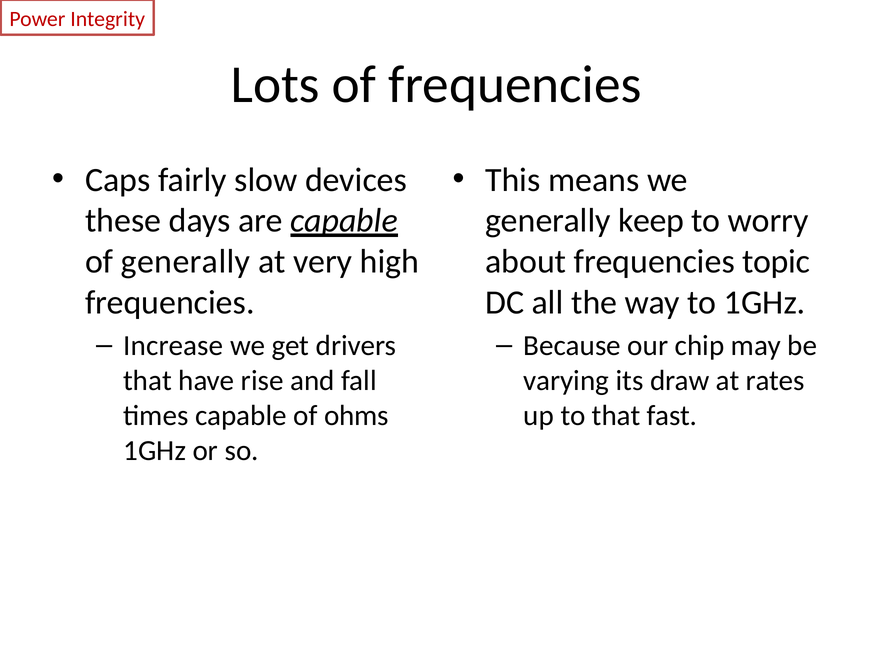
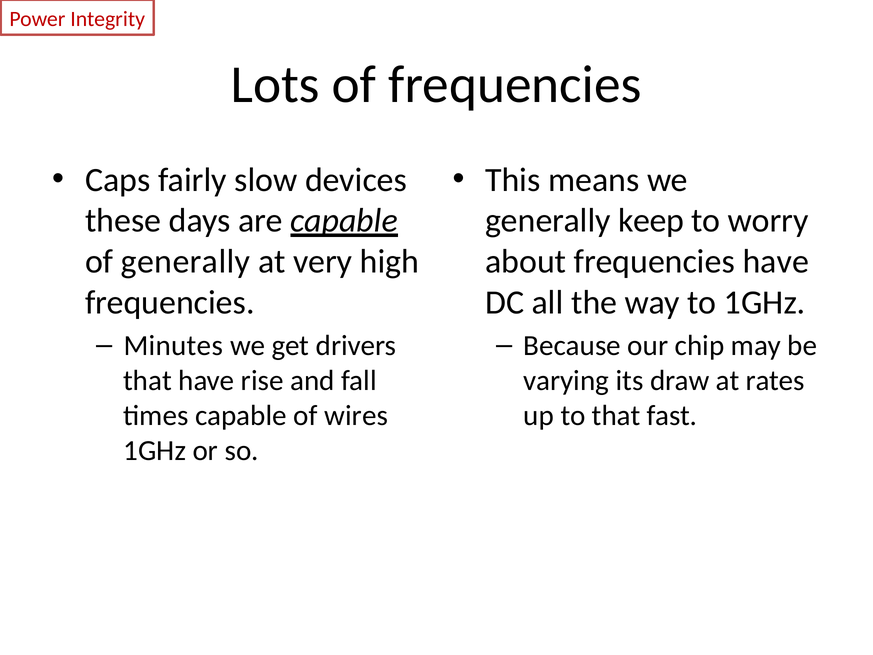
frequencies topic: topic -> have (776, 261)
Increase: Increase -> Minutes (173, 346)
ohms: ohms -> wires (356, 415)
